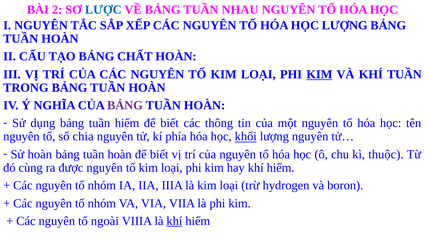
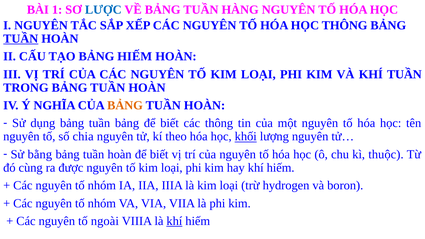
2: 2 -> 1 (57, 10)
NHAU: NHAU -> HÀNG (240, 10)
HỌC LƯỢNG: LƯỢNG -> THÔNG (345, 25)
TUẦN underline: none -> present (21, 39)
BẢNG CHẤT: CHẤT -> HIẾM (135, 56)
KIM underline: present -> none (319, 74)
BẢNG colour: purple -> orange (125, 105)
tuần hiếm: hiếm -> bảng (127, 123)
phía: phía -> theo (176, 137)
Sử hoàn: hoàn -> bằng (40, 154)
